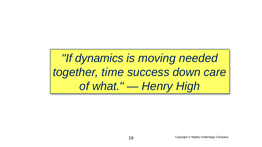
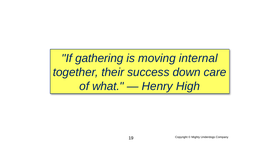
dynamics: dynamics -> gathering (99, 58)
needed: needed -> internal (198, 58)
time: time -> their (113, 72)
